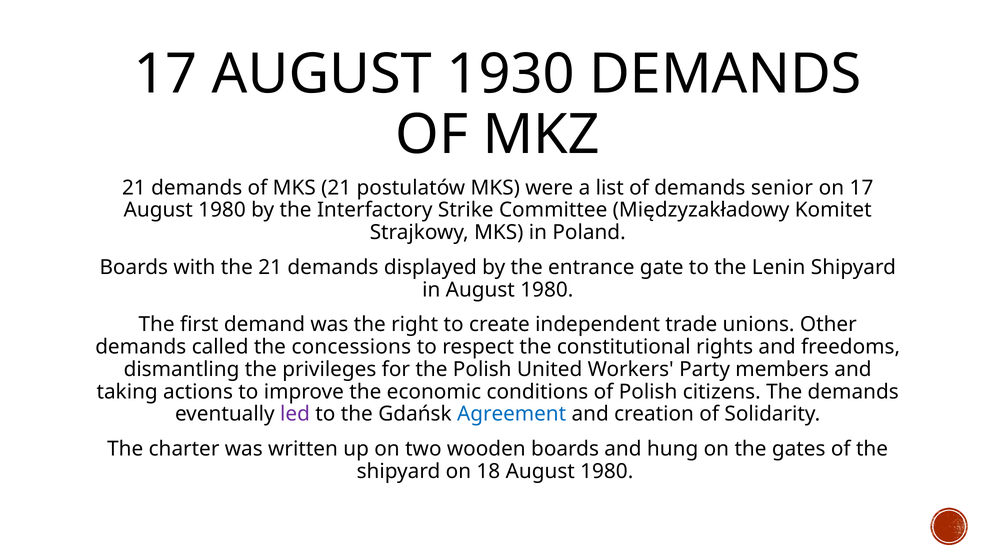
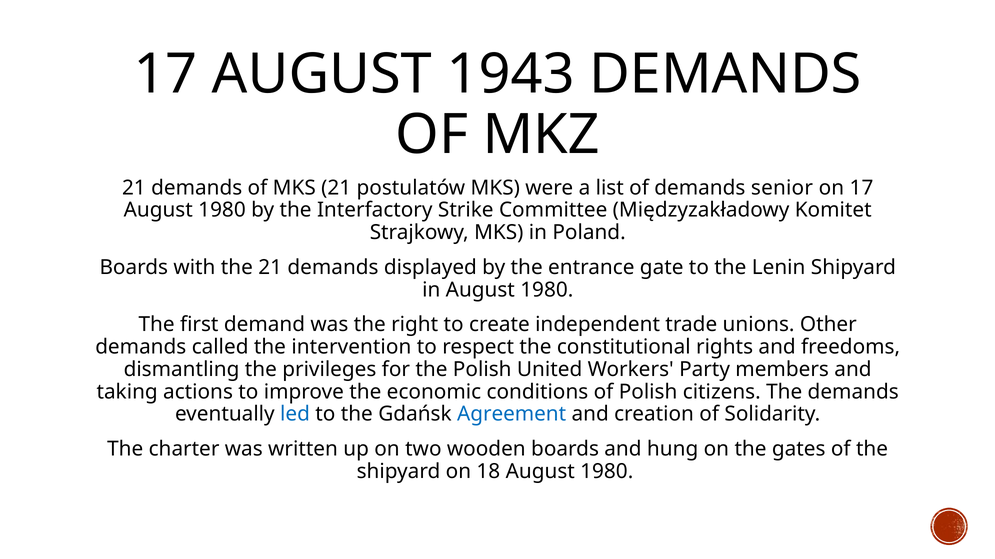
1930: 1930 -> 1943 (511, 75)
concessions: concessions -> intervention (351, 347)
led colour: purple -> blue (295, 415)
